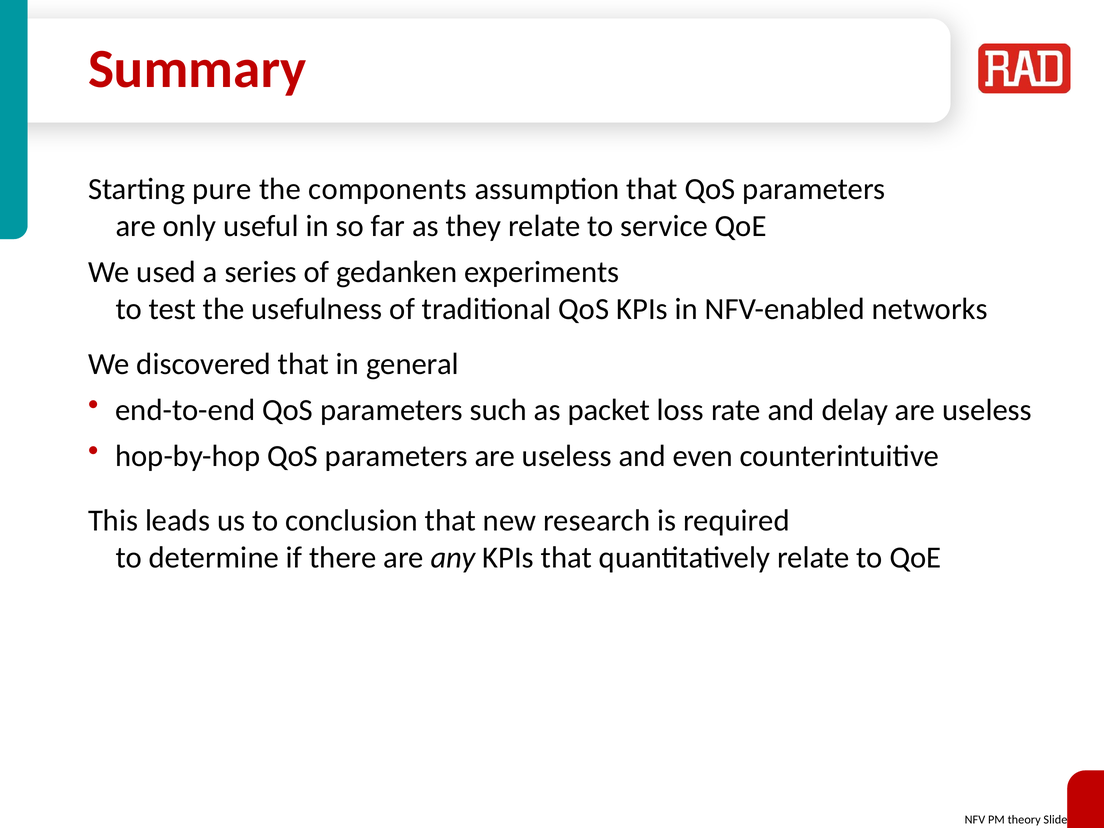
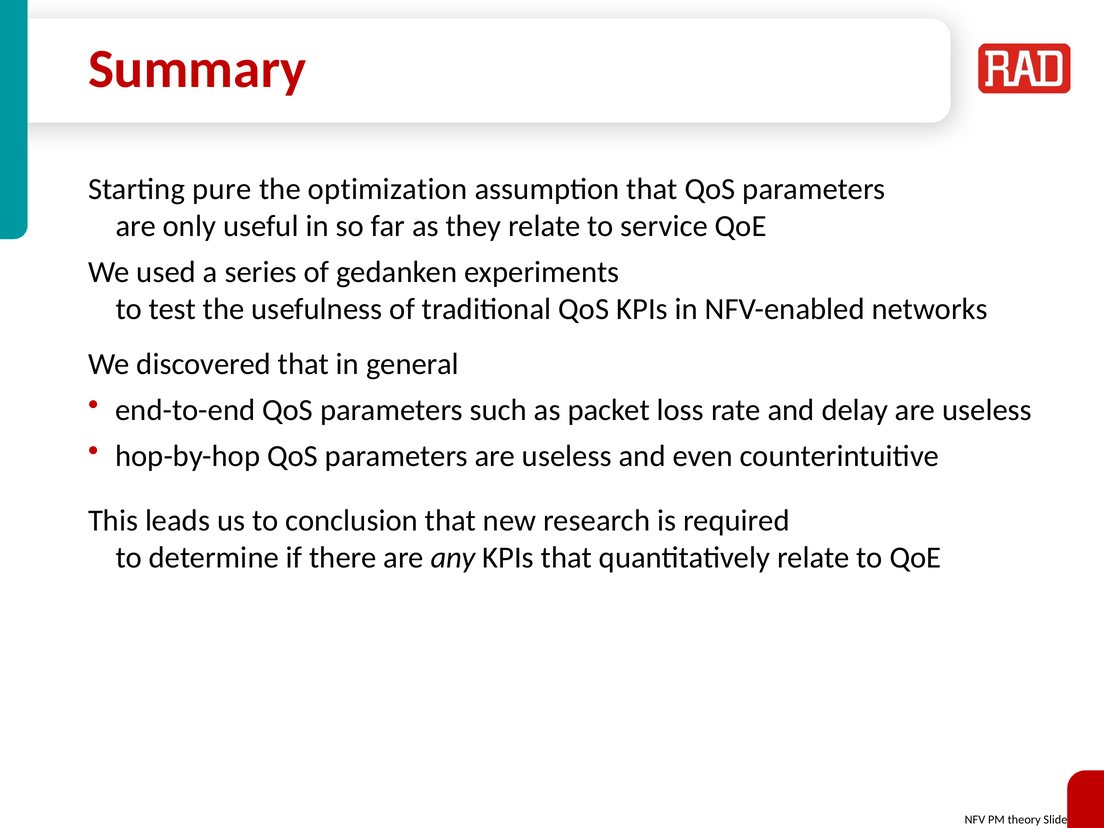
components: components -> optimization (388, 189)
